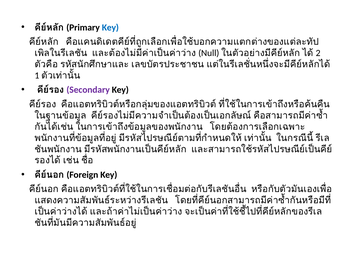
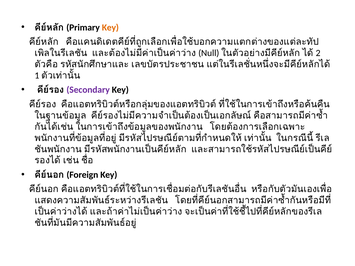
Key colour: blue -> orange (110, 27)
